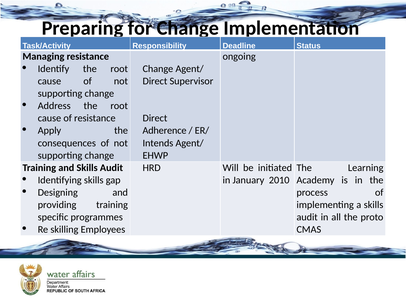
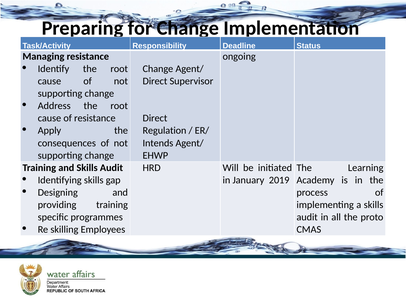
Adherence: Adherence -> Regulation (164, 131)
2010: 2010 -> 2019 (279, 180)
